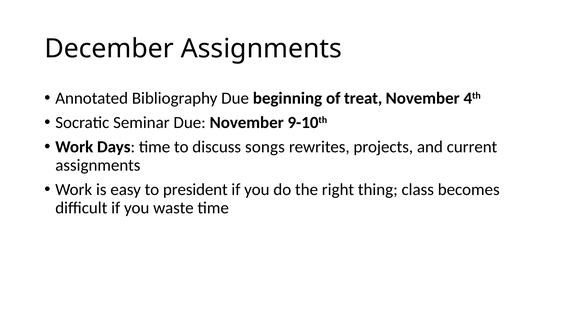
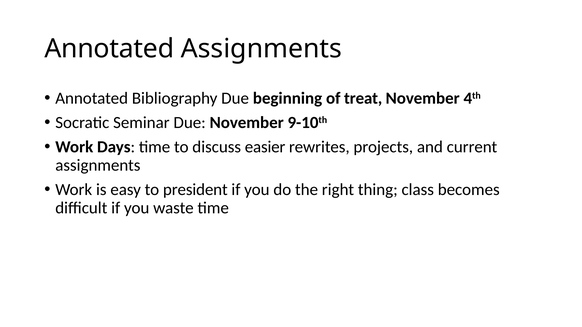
December: December -> Annotated (109, 49)
songs: songs -> easier (265, 147)
